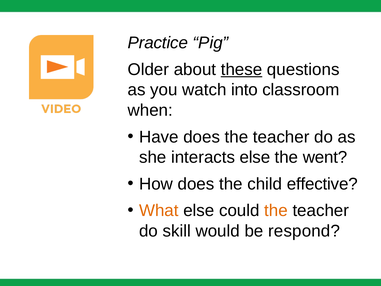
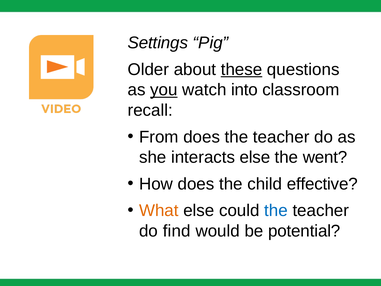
Practice: Practice -> Settings (158, 43)
you underline: none -> present (164, 90)
when: when -> recall (150, 110)
Have: Have -> From (159, 137)
the colour: orange -> blue (276, 210)
skill: skill -> find (177, 231)
respond: respond -> potential (304, 231)
